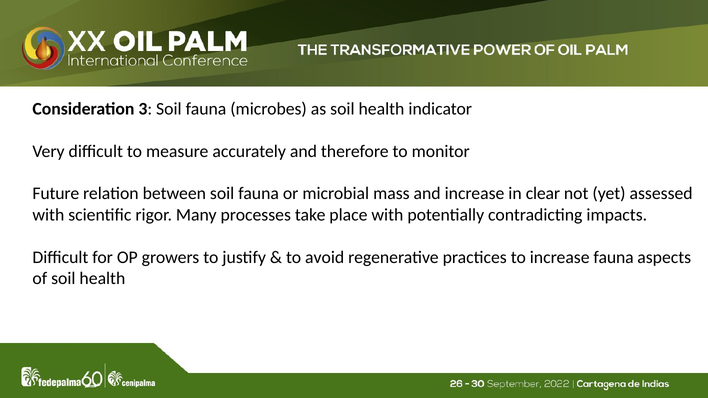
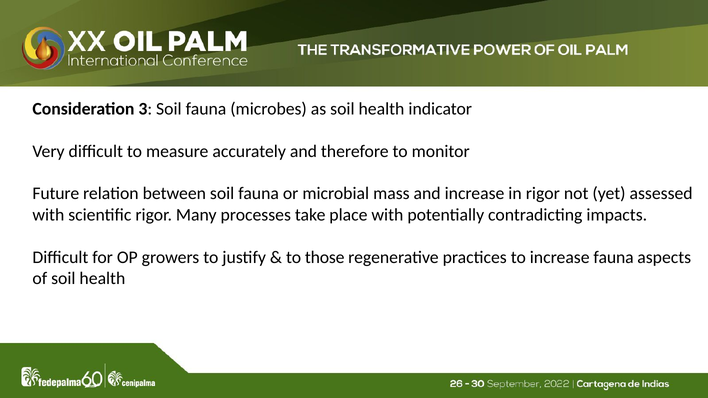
in clear: clear -> rigor (543, 194)
avoid: avoid -> those (325, 257)
